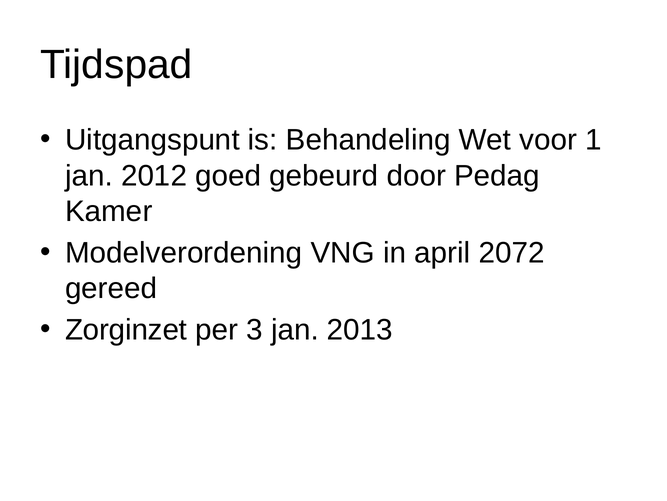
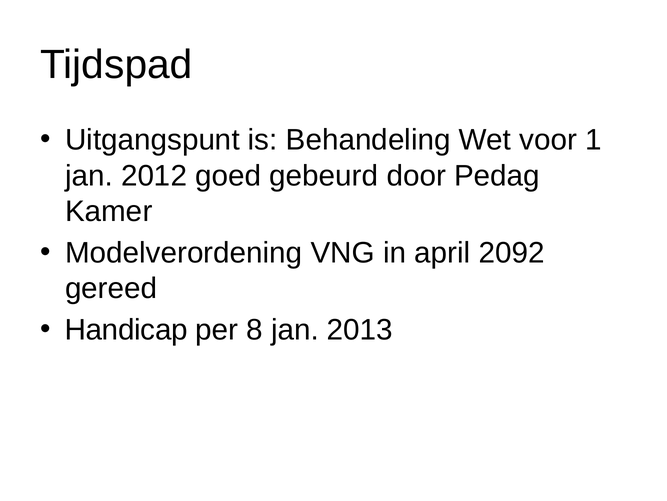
2072: 2072 -> 2092 (512, 253)
Zorginzet: Zorginzet -> Handicap (126, 330)
3: 3 -> 8 (254, 330)
